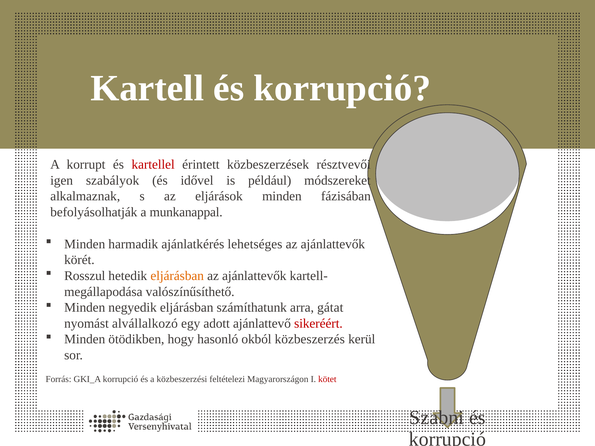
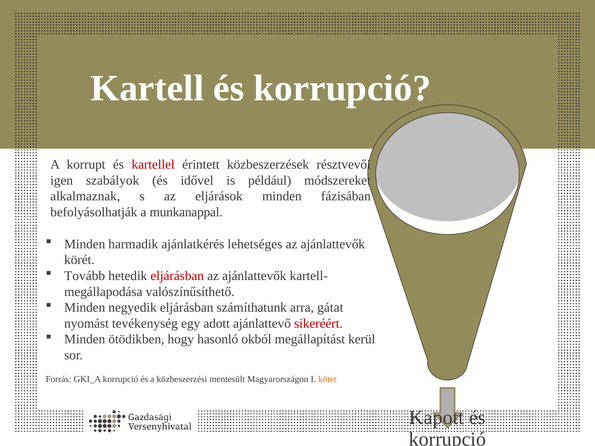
Rosszul: Rosszul -> Tovább (85, 276)
eljárásban colour: orange -> red (177, 276)
alvállalkozó: alvállalkozó -> tevékenység (145, 324)
közbeszerzés: közbeszerzés -> megállapítást (310, 339)
feltételezi: feltételezi -> mentesült (227, 379)
kötet colour: red -> orange (327, 379)
Szabni: Szabni -> Kapott (437, 418)
